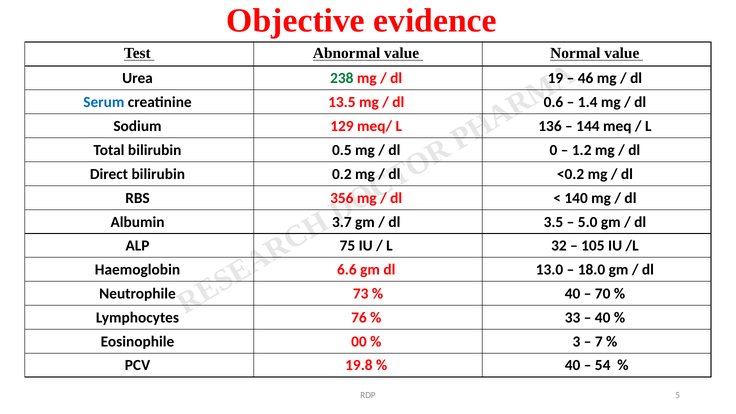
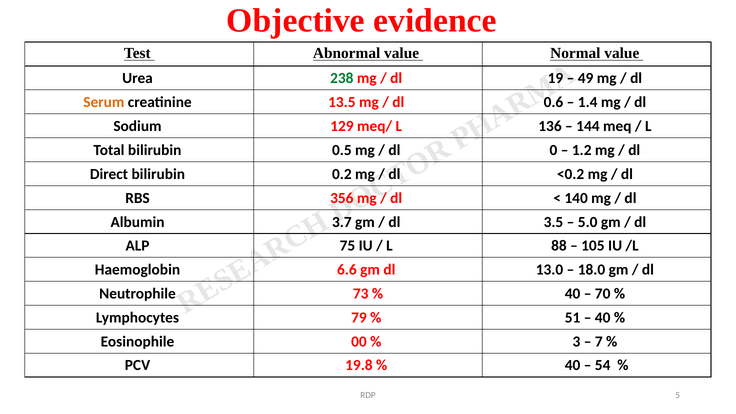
46: 46 -> 49 (586, 78)
Serum colour: blue -> orange (104, 102)
32: 32 -> 88 (559, 246)
76: 76 -> 79 (359, 318)
33: 33 -> 51 (573, 318)
